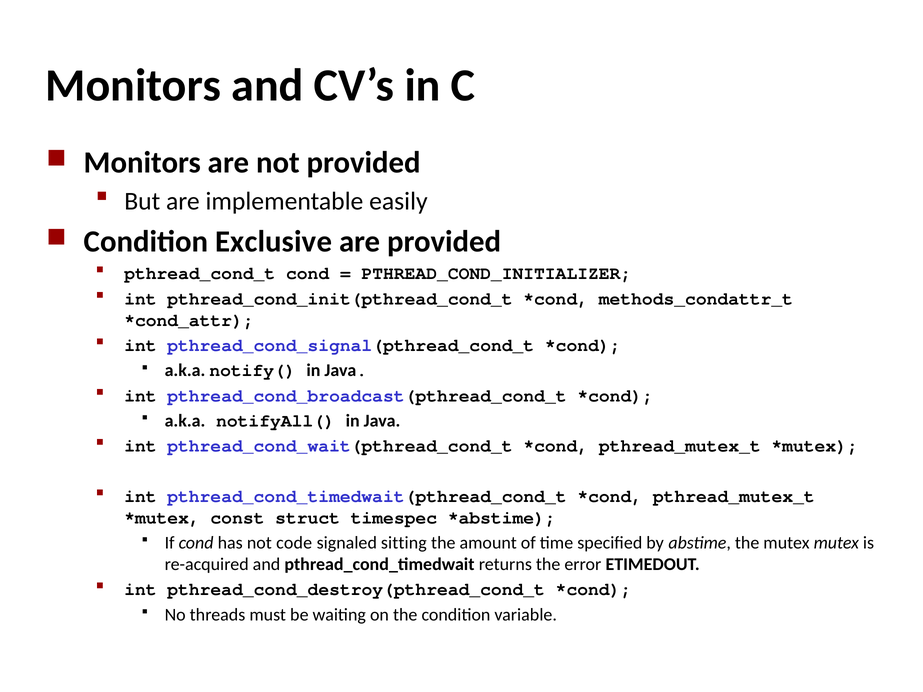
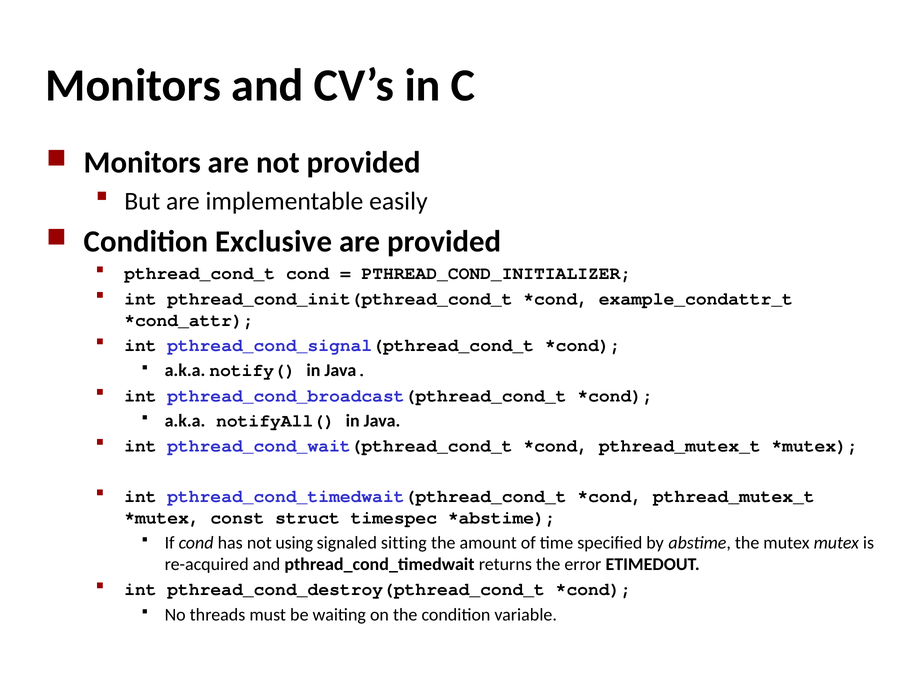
methods_condattr_t: methods_condattr_t -> example_condattr_t (696, 299)
code: code -> using (294, 543)
